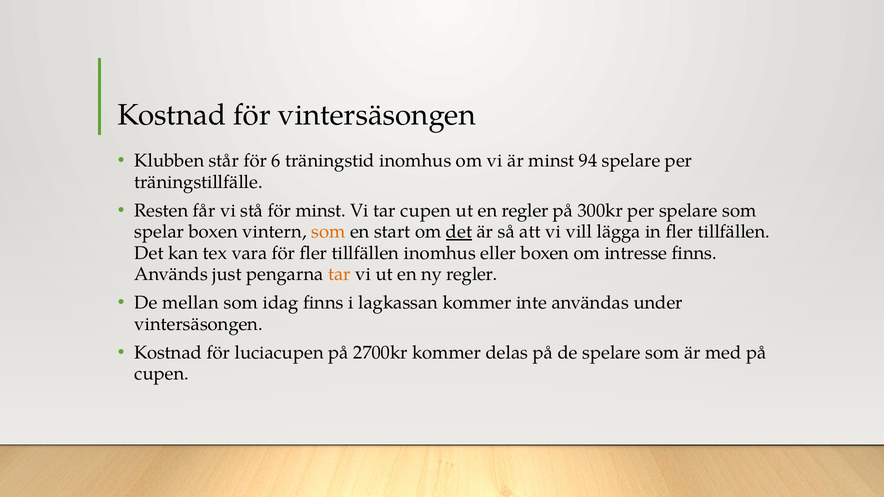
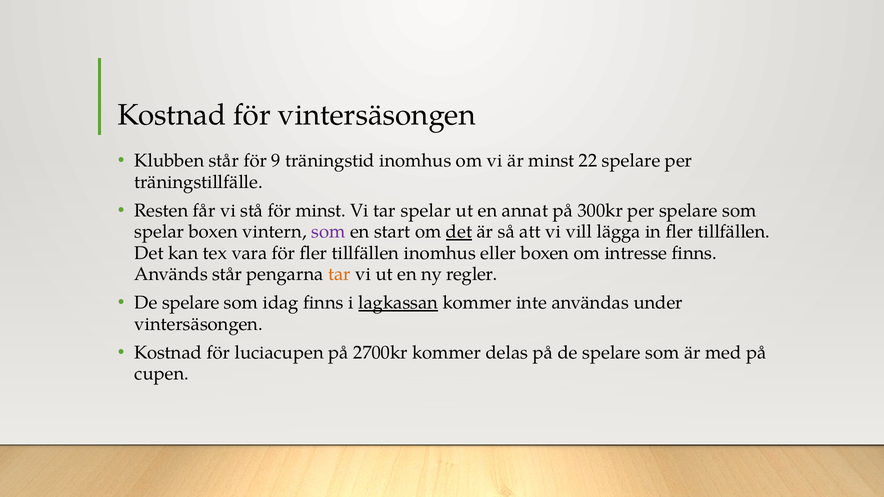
6: 6 -> 9 (276, 161)
94: 94 -> 22 (588, 161)
tar cupen: cupen -> spelar (426, 211)
en regler: regler -> annat (525, 211)
som colour: orange -> purple (328, 232)
Används just: just -> står (227, 274)
mellan: mellan -> spelare (191, 303)
lagkassan underline: none -> present (398, 303)
